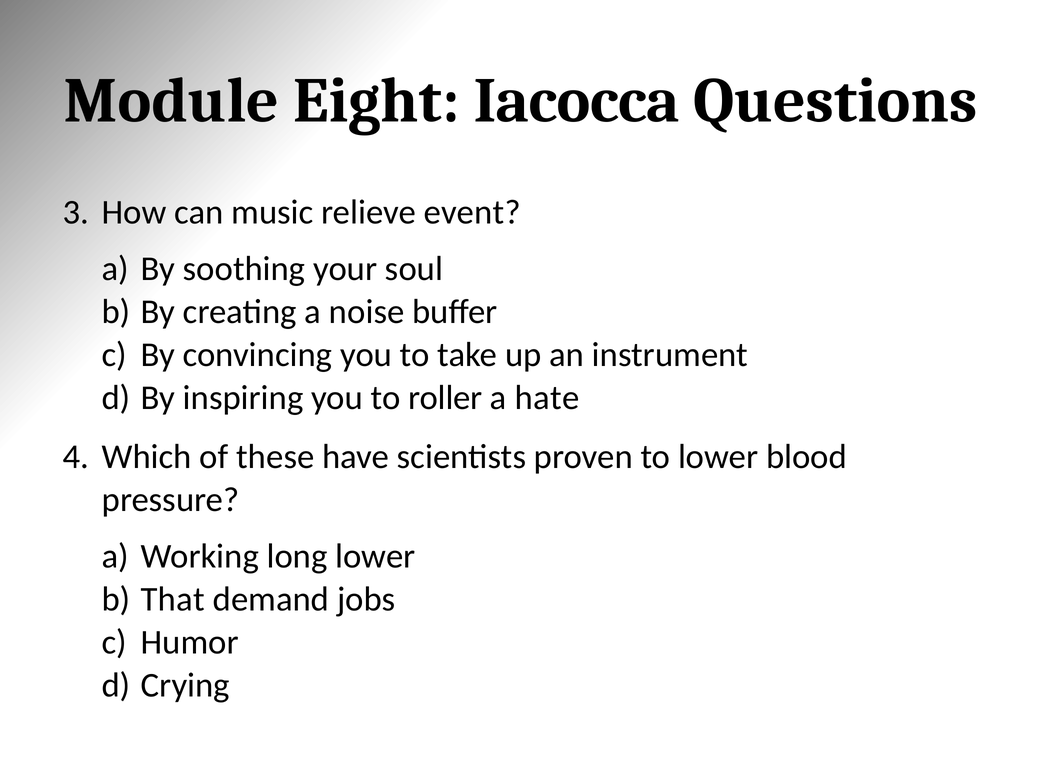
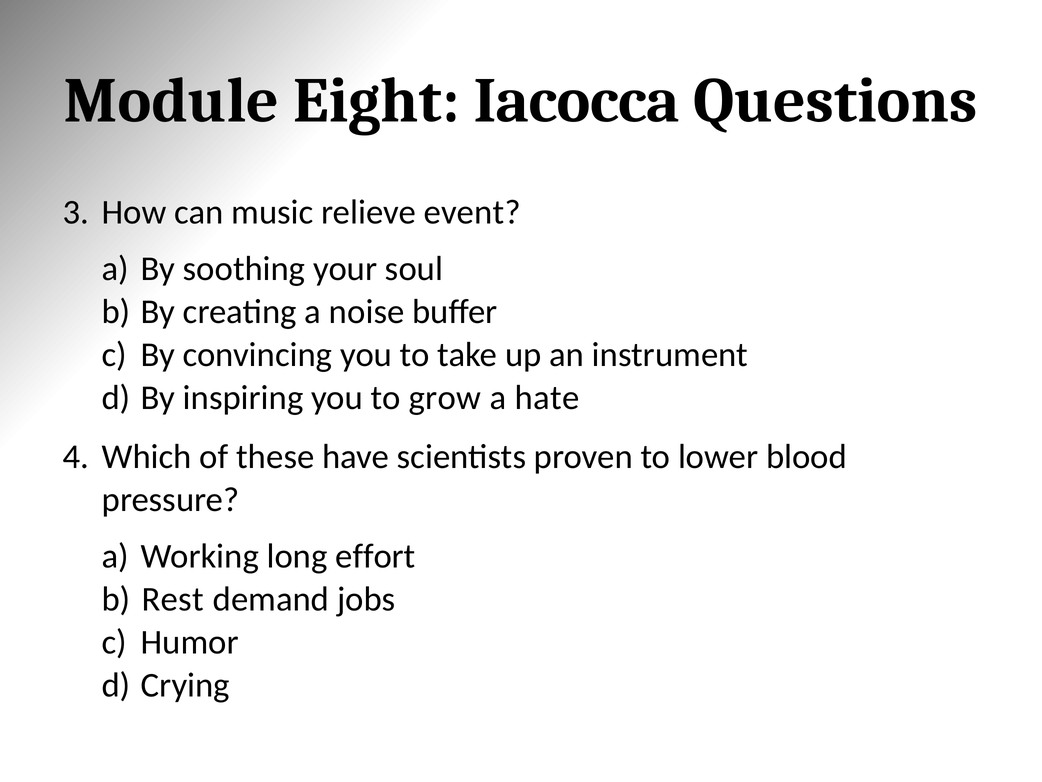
roller: roller -> grow (445, 398)
long lower: lower -> effort (375, 556)
That: That -> Rest (173, 599)
